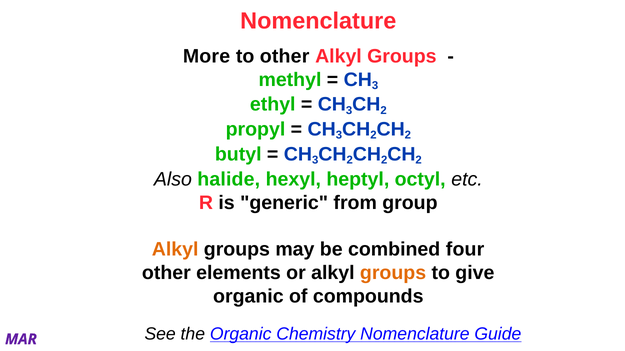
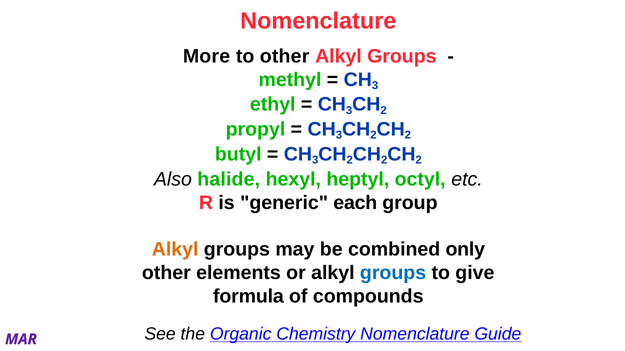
from: from -> each (355, 203)
four: four -> only (465, 250)
groups colour: orange -> blue (393, 273)
organic: organic -> formula (248, 297)
